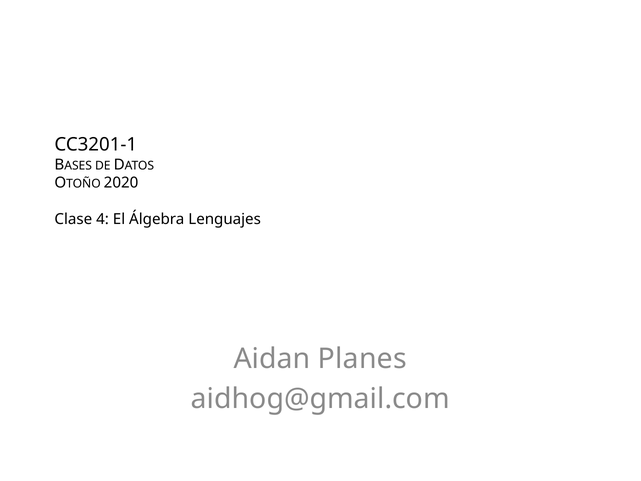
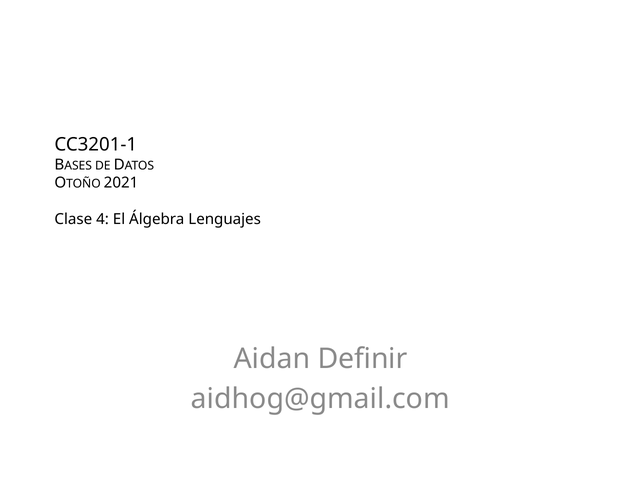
2020: 2020 -> 2021 (121, 183)
Planes: Planes -> Definir (363, 359)
